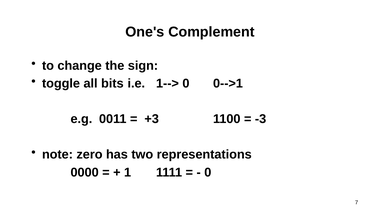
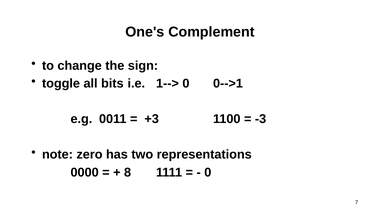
1: 1 -> 8 (128, 172)
